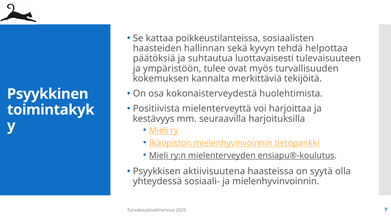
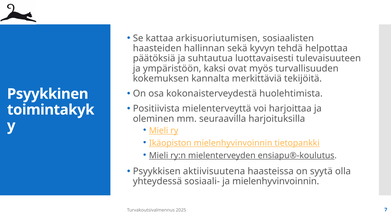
poikkeustilanteissa: poikkeustilanteissa -> arkisuoriutumisen (218, 38)
tulee: tulee -> kaksi (215, 69)
kestävyys: kestävyys -> oleminen (154, 119)
